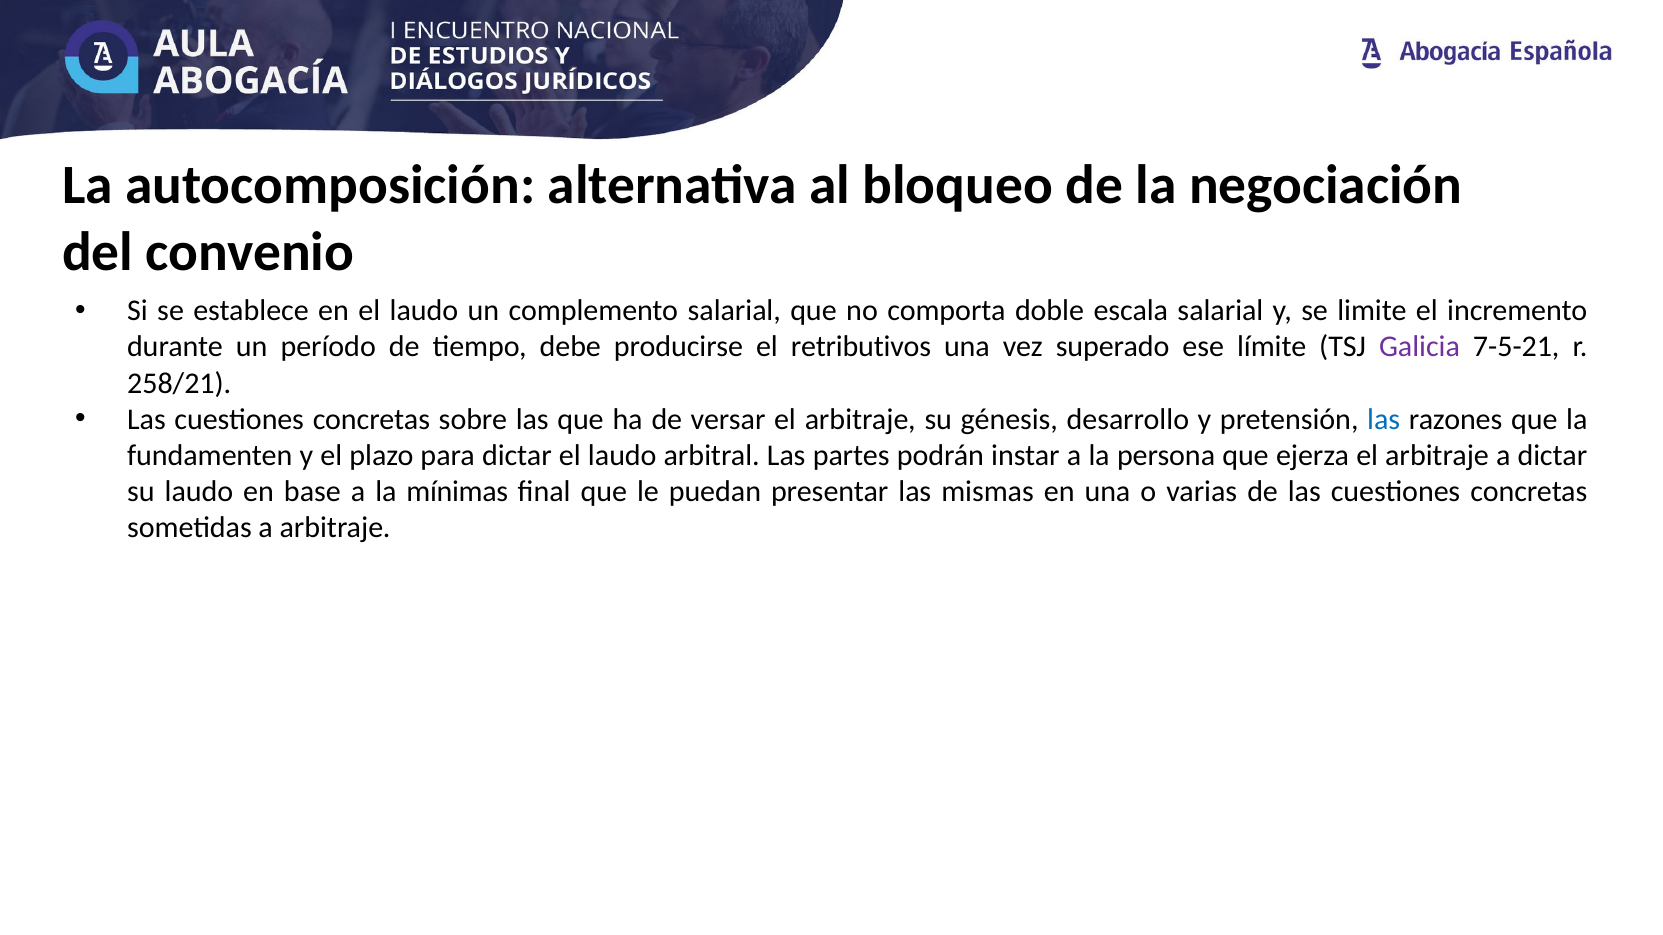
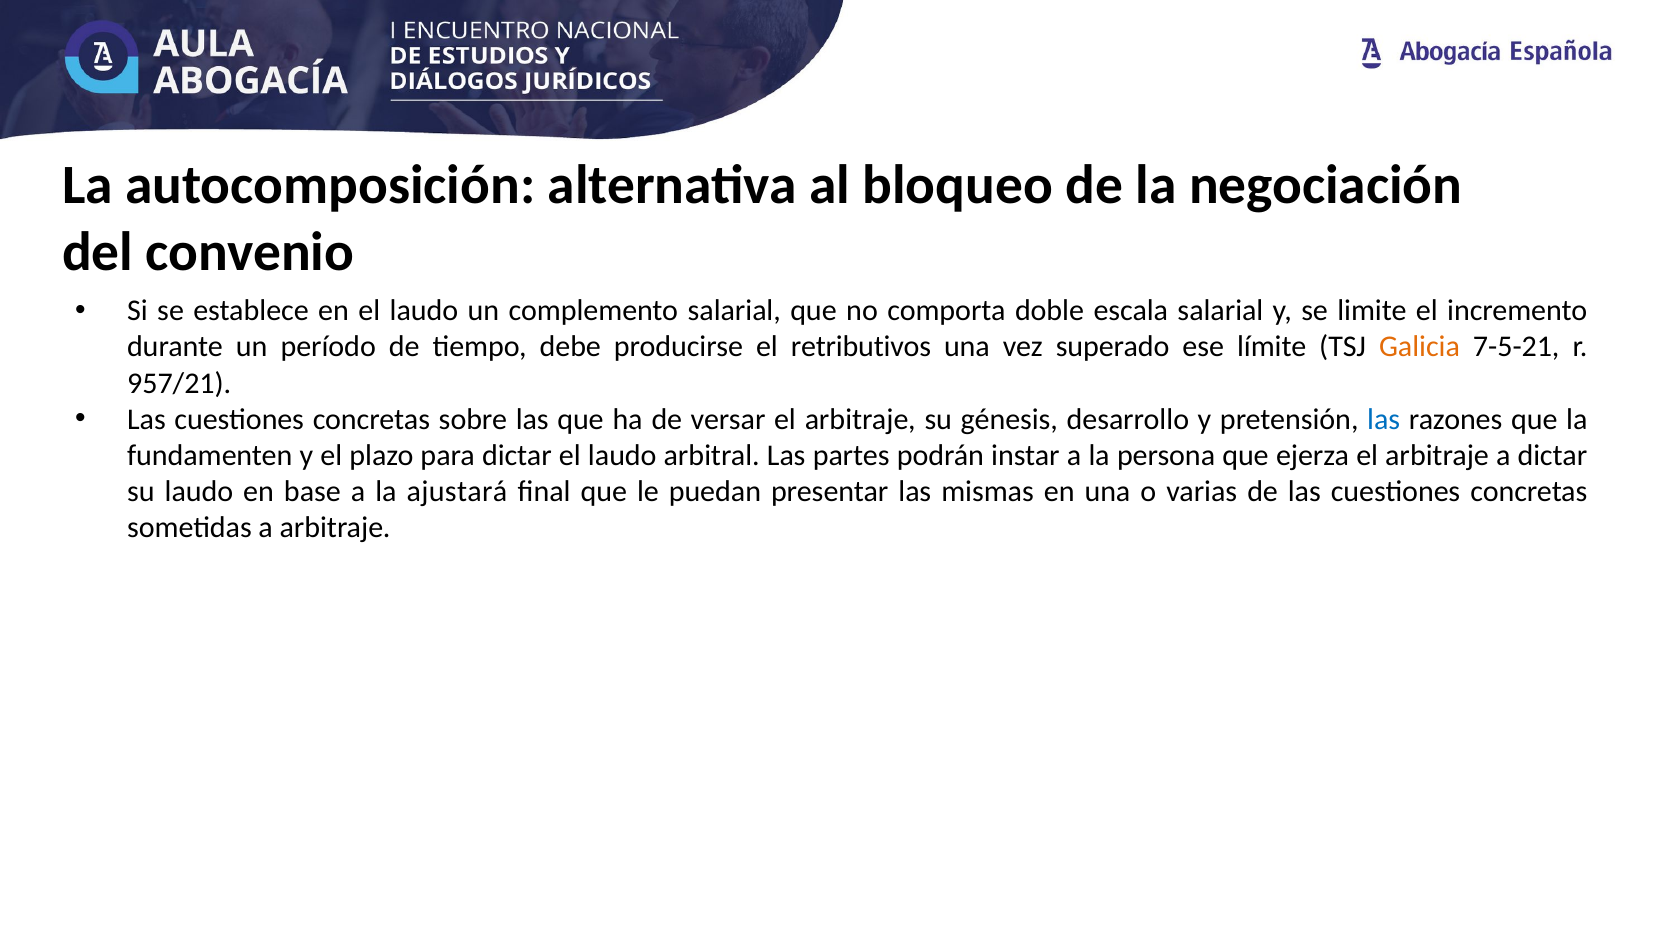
Galicia colour: purple -> orange (1420, 347)
258/21: 258/21 -> 957/21 (179, 383)
mínimas: mínimas -> ajustará (457, 492)
